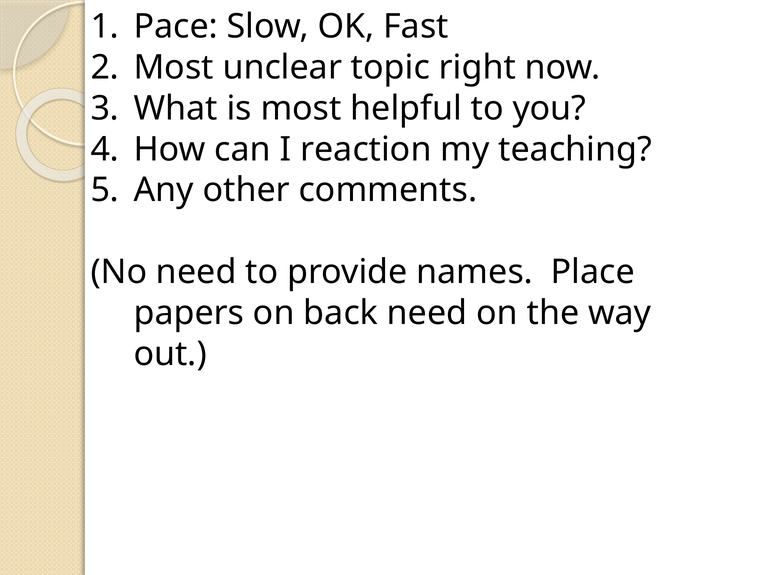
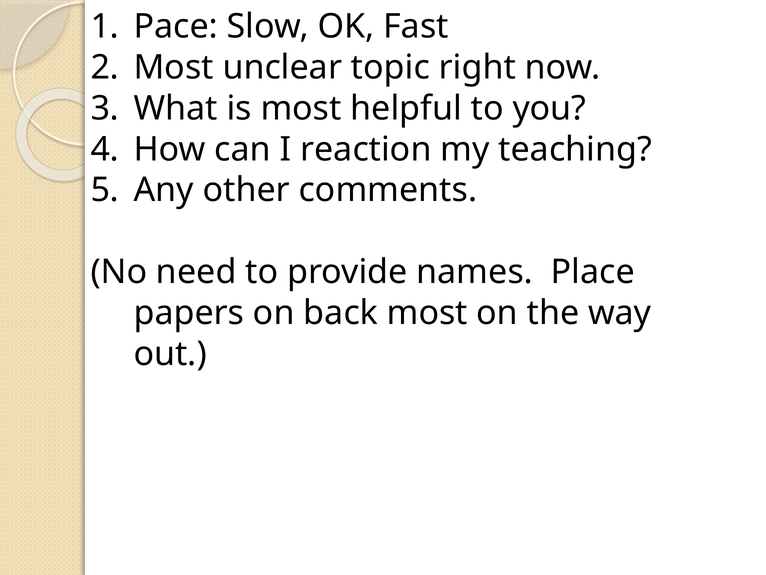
back need: need -> most (427, 313)
